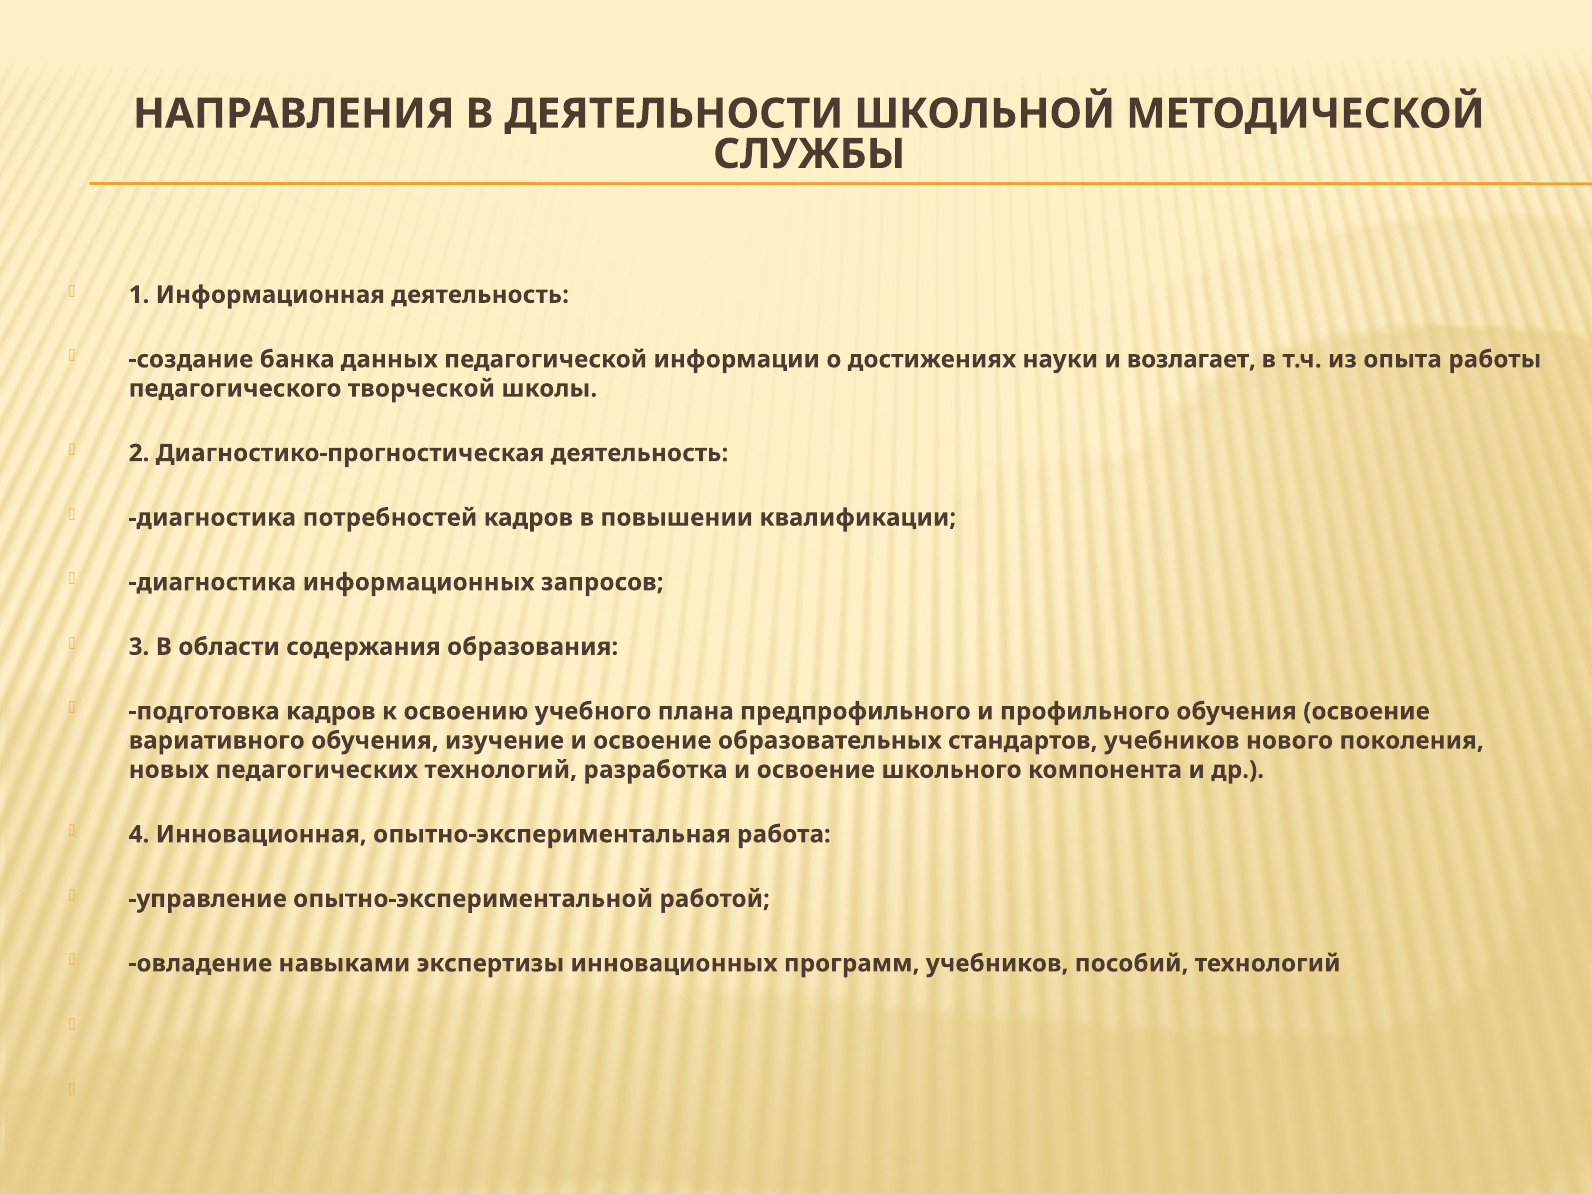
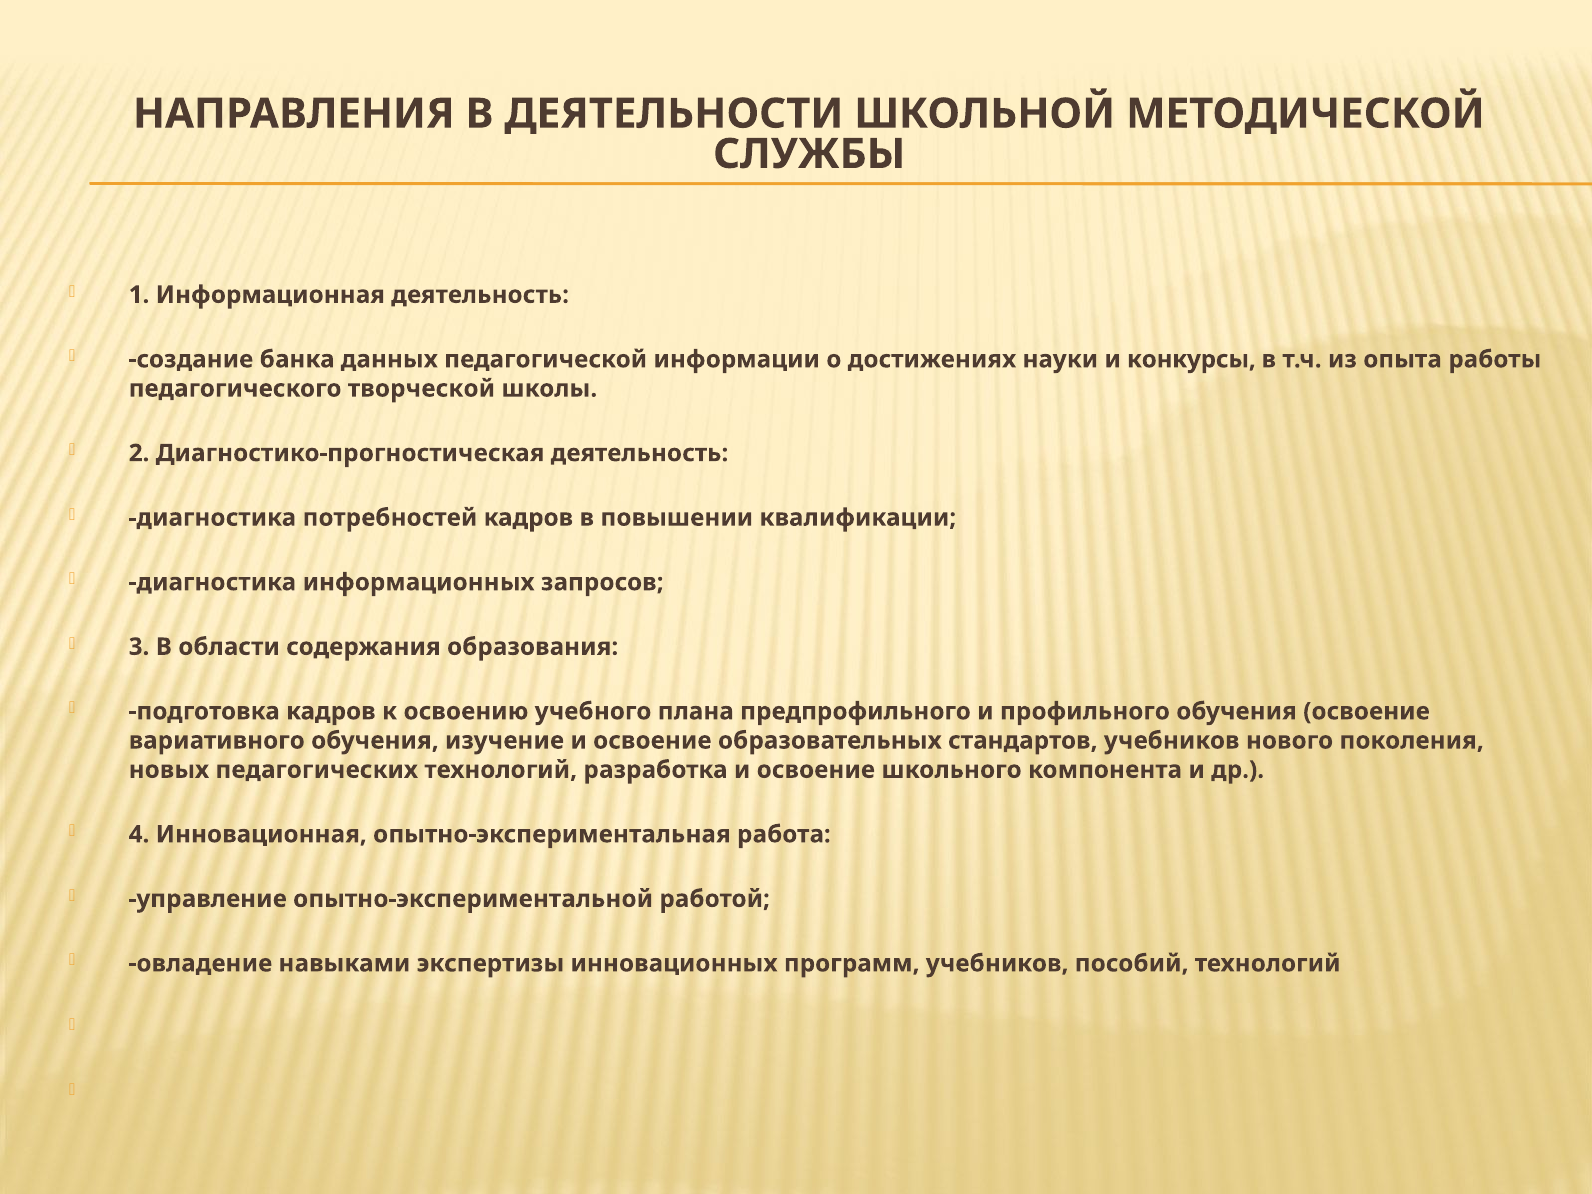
возлагает: возлагает -> конкурсы (1191, 359)
